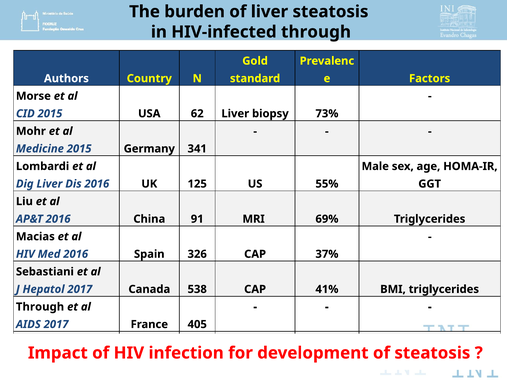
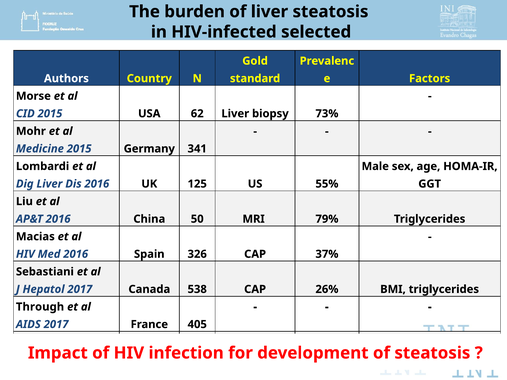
HIV-infected through: through -> selected (316, 32)
91: 91 -> 50 (197, 219)
69%: 69% -> 79% (327, 219)
41%: 41% -> 26% (327, 289)
